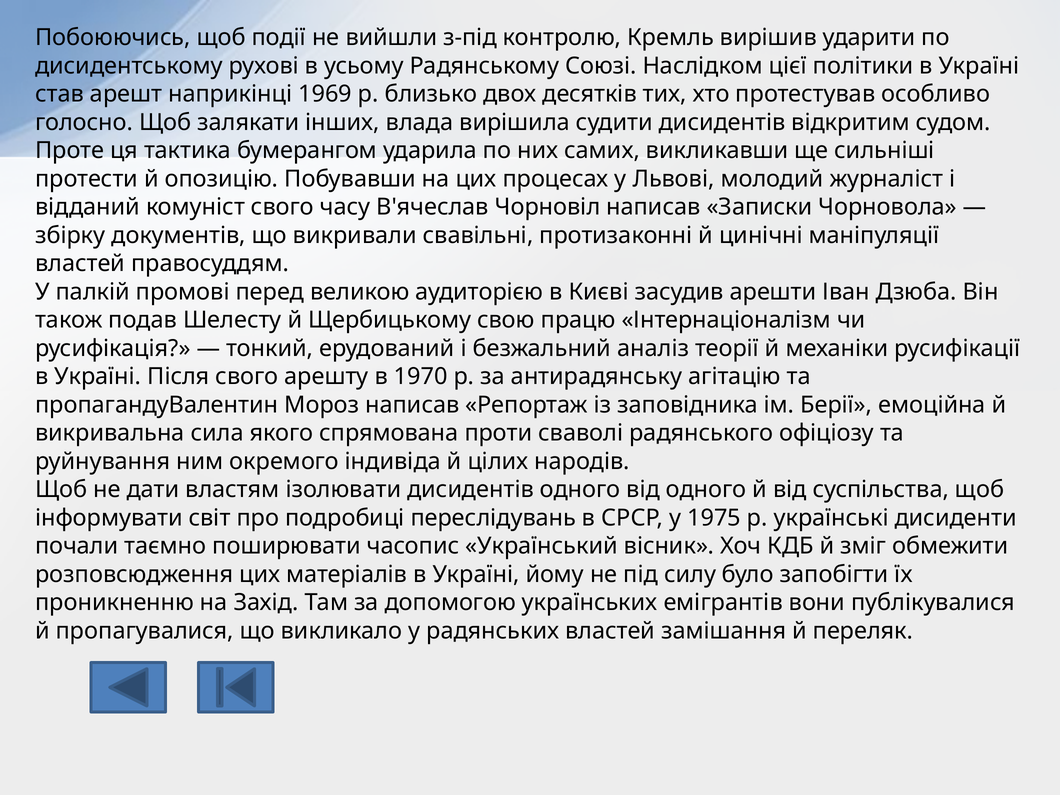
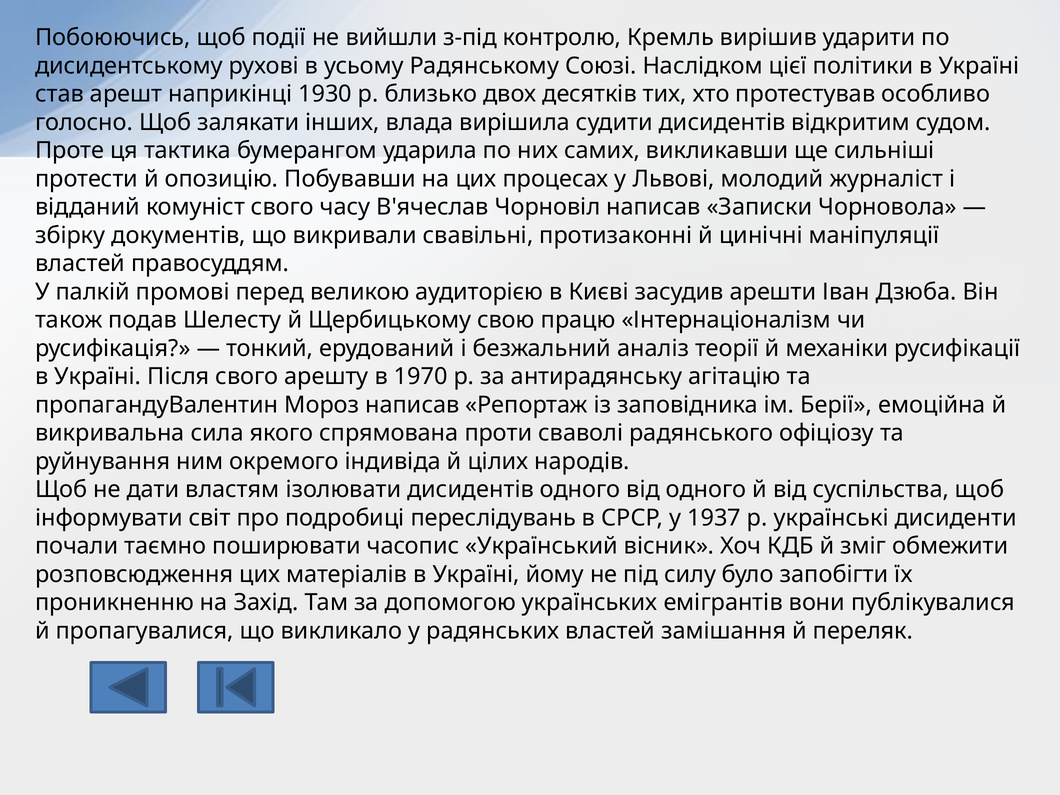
1969: 1969 -> 1930 (325, 94)
1975: 1975 -> 1937 (714, 518)
